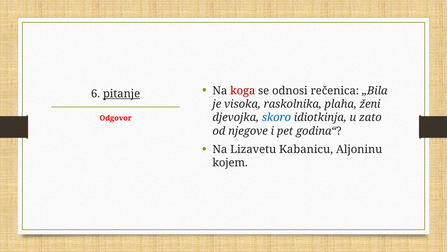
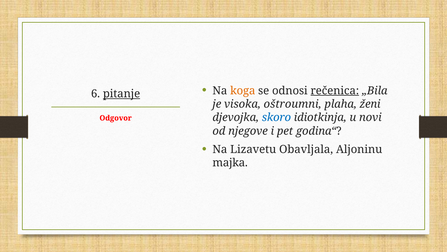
koga colour: red -> orange (243, 90)
rečenica underline: none -> present (335, 90)
raskolnika: raskolnika -> oštroumni (293, 104)
zato: zato -> novi (370, 117)
Kabanicu: Kabanicu -> Obavljala (306, 149)
kojem: kojem -> majka (230, 163)
